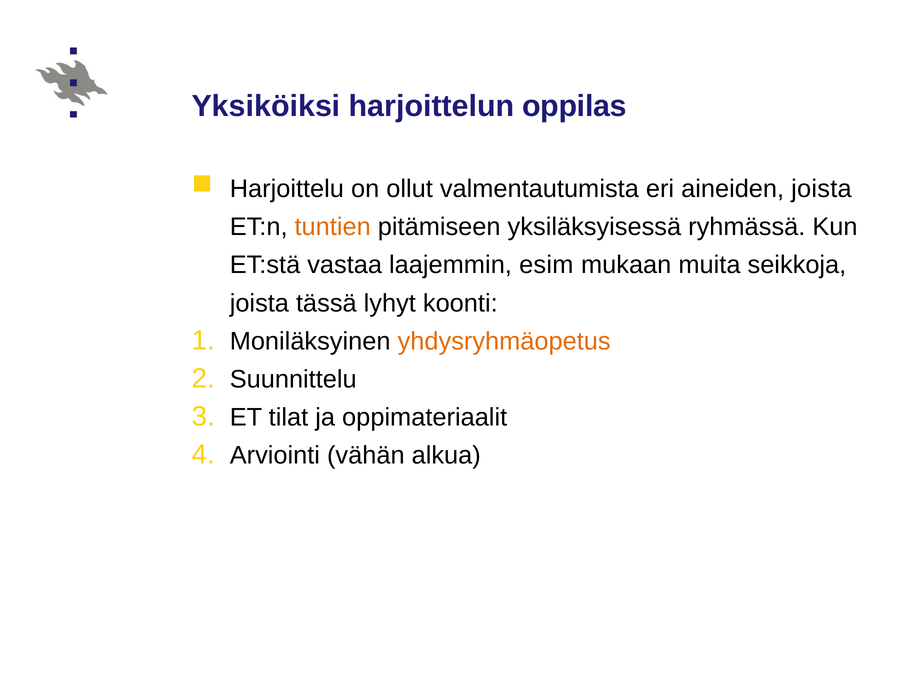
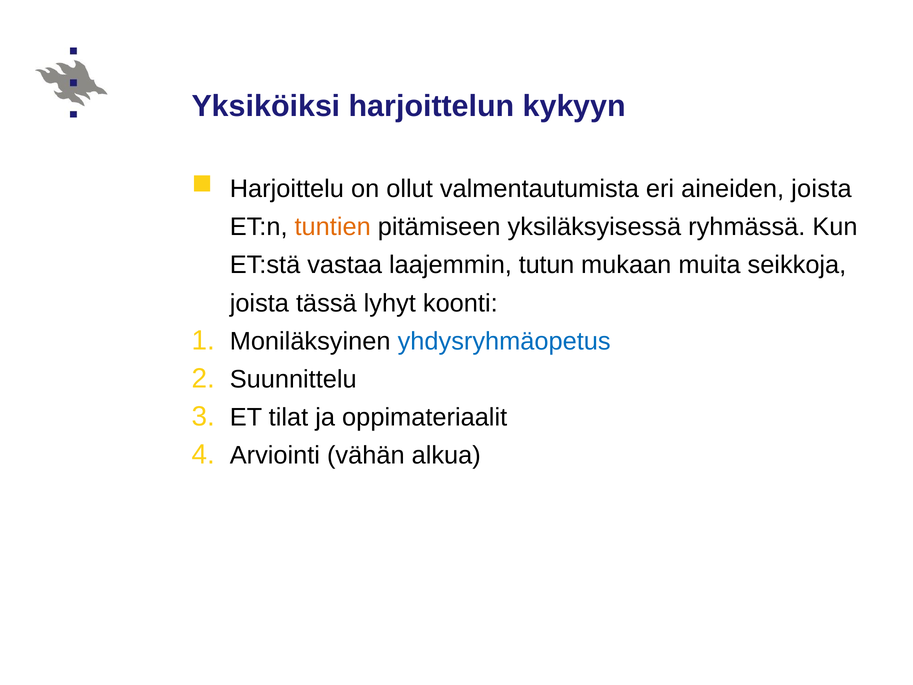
oppilas: oppilas -> kykyyn (574, 106)
esim: esim -> tutun (547, 265)
yhdysryhmäopetus colour: orange -> blue (504, 341)
